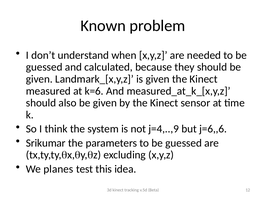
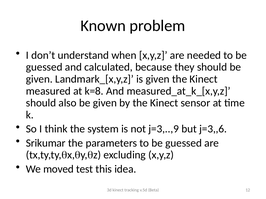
k=6: k=6 -> k=8 (94, 91)
j=4,..,9: j=4,..,9 -> j=3,..,9 (164, 129)
j=6,,6: j=6,,6 -> j=3,,6 (213, 129)
planes: planes -> moved (59, 169)
